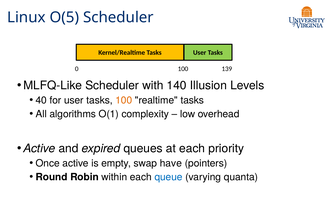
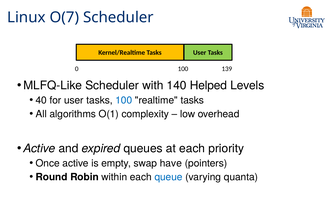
O(5: O(5 -> O(7 (64, 17)
Illusion: Illusion -> Helped (209, 86)
100 colour: orange -> blue (124, 100)
